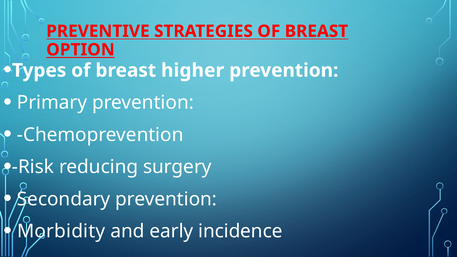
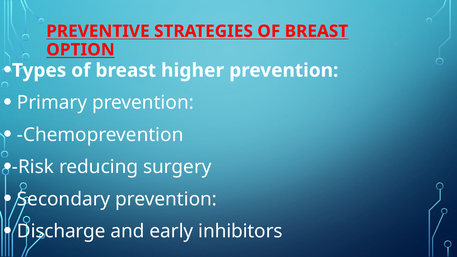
Morbidity: Morbidity -> Discharge (61, 231)
incidence: incidence -> inhibitors (240, 231)
